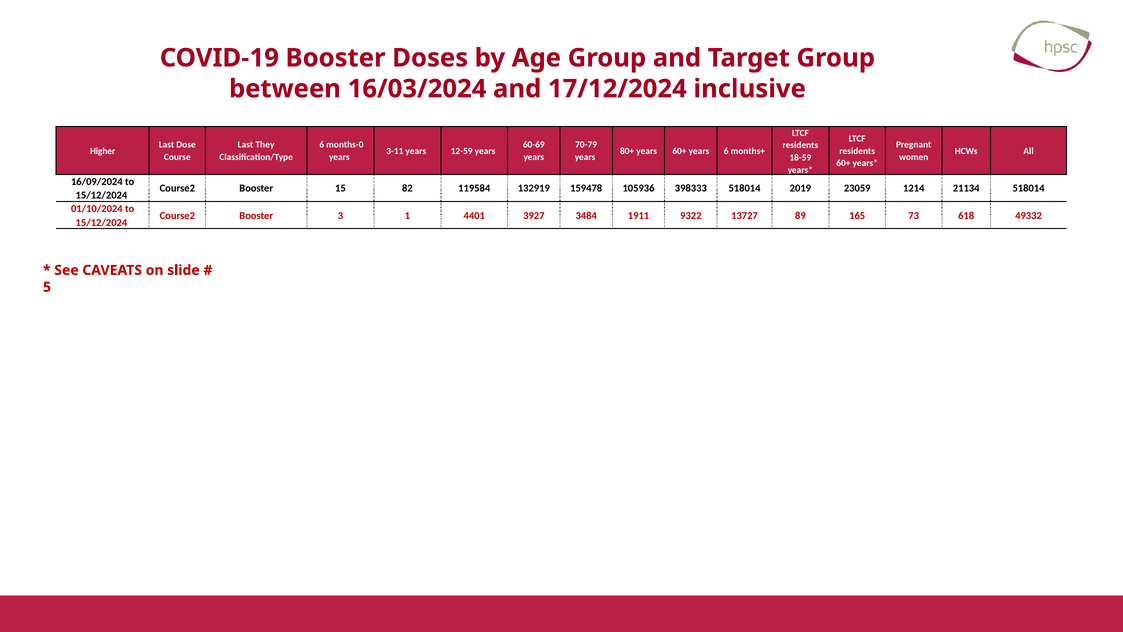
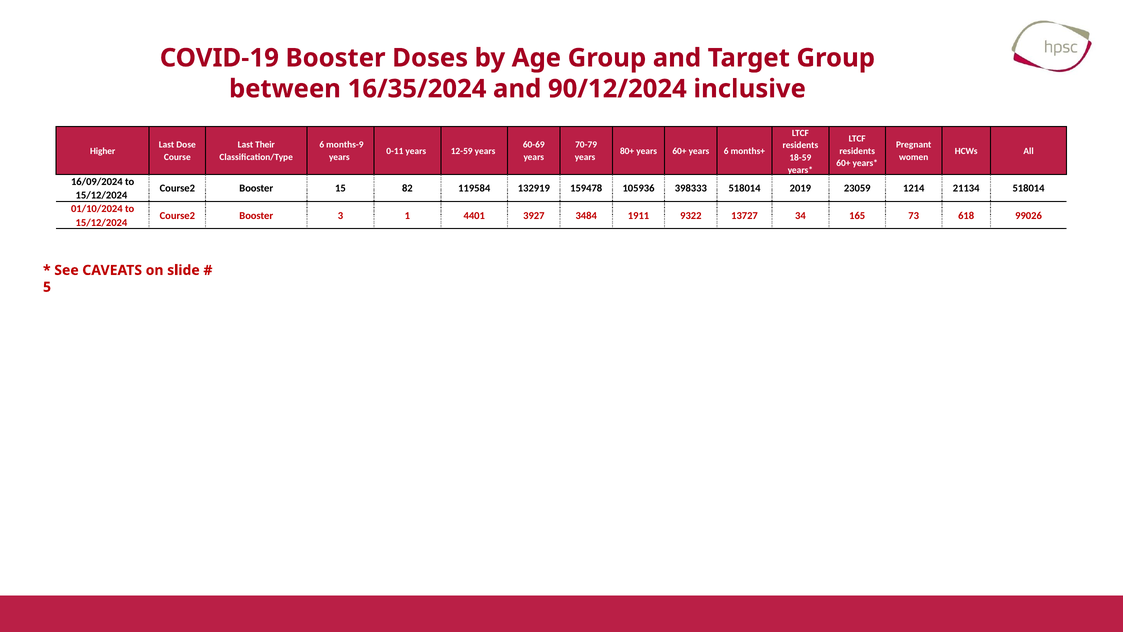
16/03/2024: 16/03/2024 -> 16/35/2024 (417, 89)
17/12/2024: 17/12/2024 -> 90/12/2024 (617, 89)
They: They -> Their (265, 145)
months-0: months-0 -> months-9 (345, 145)
3-11: 3-11 -> 0-11 (395, 151)
89: 89 -> 34 (800, 216)
49332: 49332 -> 99026 (1029, 216)
